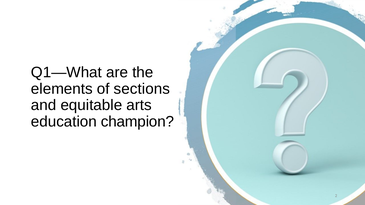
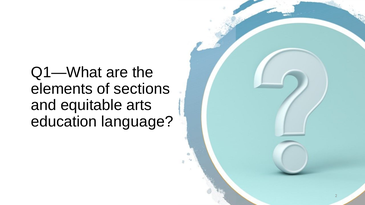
champion: champion -> language (137, 122)
